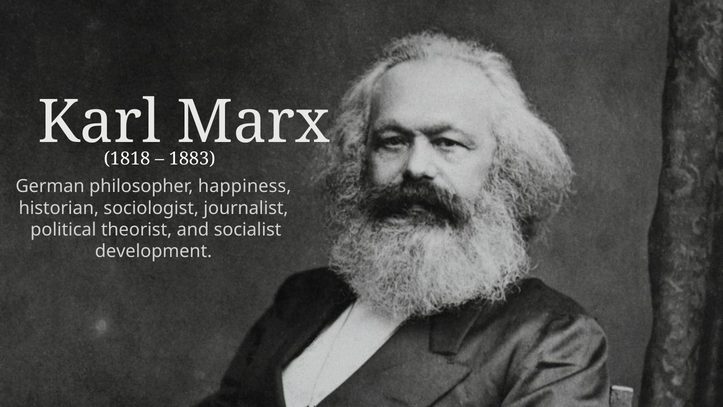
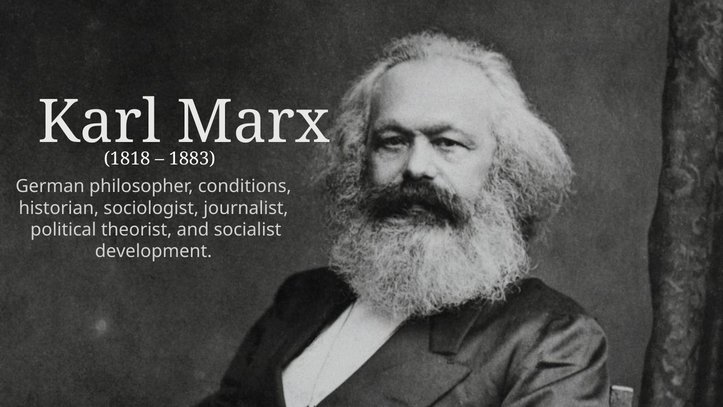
happiness: happiness -> conditions (245, 186)
